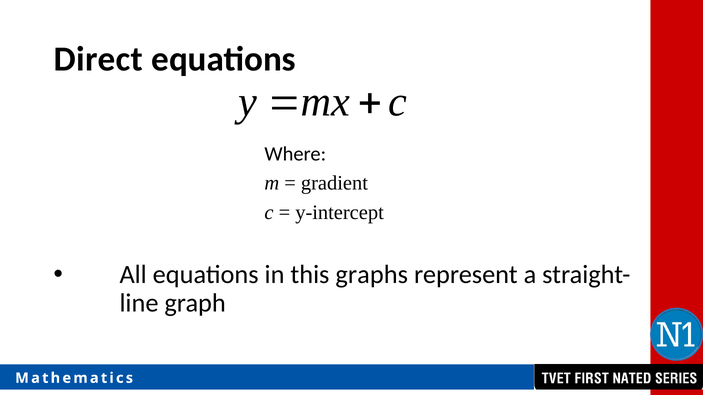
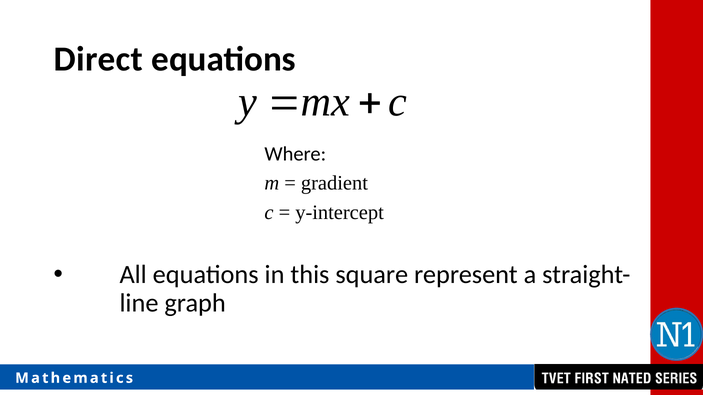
graphs: graphs -> square (372, 275)
